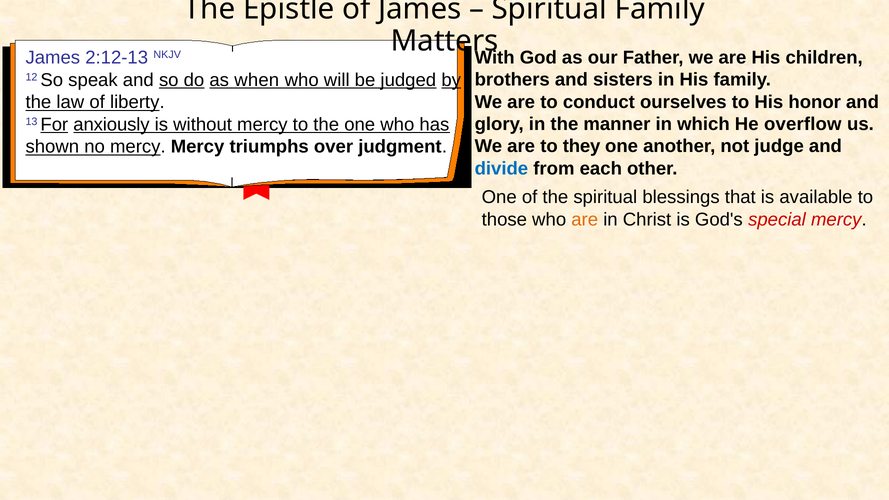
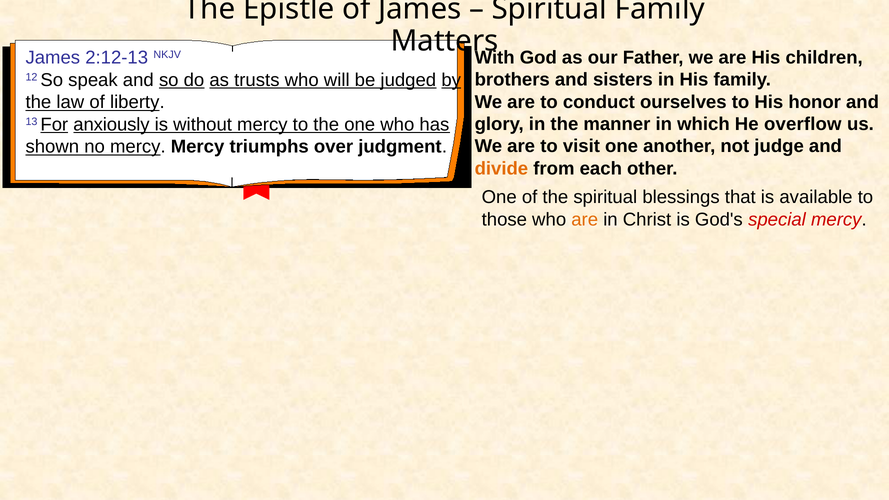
when: when -> trusts (257, 80)
they: they -> visit (581, 146)
divide colour: blue -> orange (501, 169)
